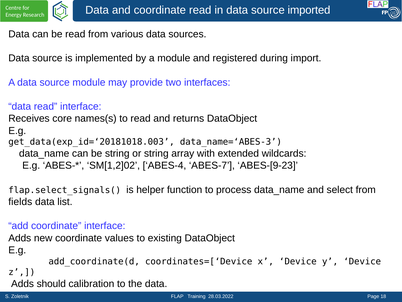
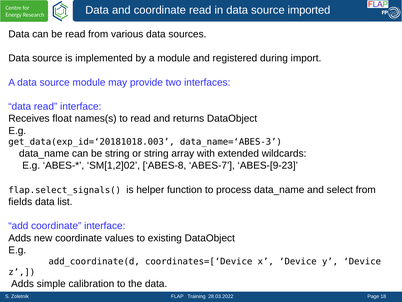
core: core -> float (62, 118)
ABES-4: ABES-4 -> ABES-8 (165, 165)
should: should -> simple (51, 283)
